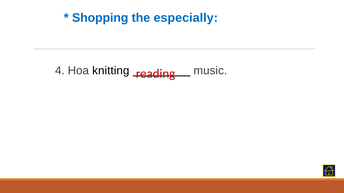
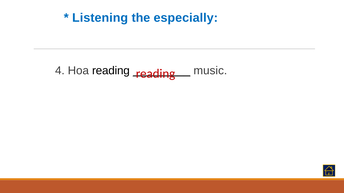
Shopping: Shopping -> Listening (100, 18)
Hoa knitting: knitting -> reading (111, 71)
